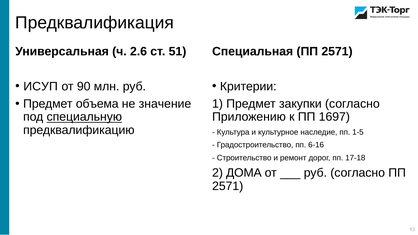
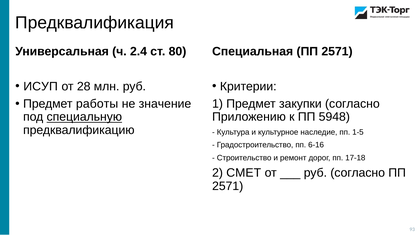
2.6: 2.6 -> 2.4 (138, 51)
51: 51 -> 80 (178, 51)
90: 90 -> 28 (84, 86)
объема: объема -> работы (97, 104)
1697: 1697 -> 5948 (334, 117)
ДОМА: ДОМА -> СМЕТ (244, 173)
